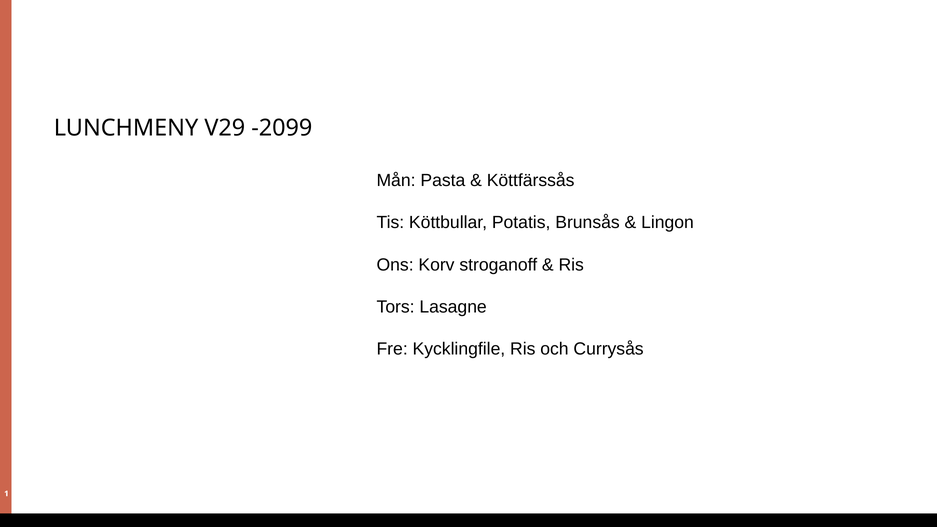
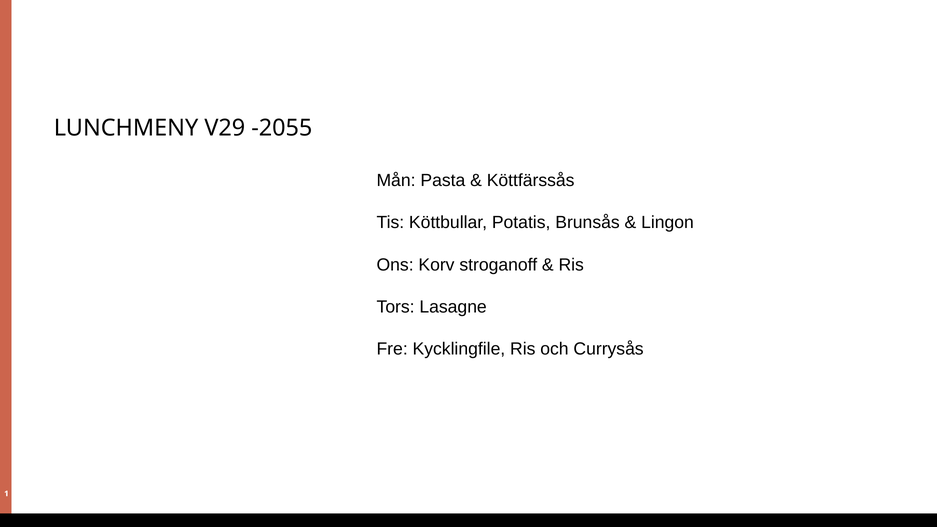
-2099: -2099 -> -2055 (282, 128)
